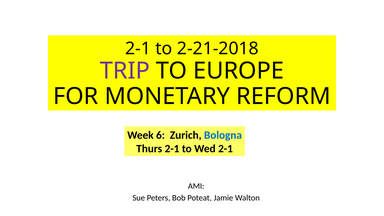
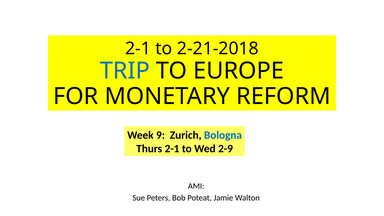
TRIP colour: purple -> blue (125, 71)
6: 6 -> 9 (160, 135)
Wed 2-1: 2-1 -> 2-9 (226, 149)
